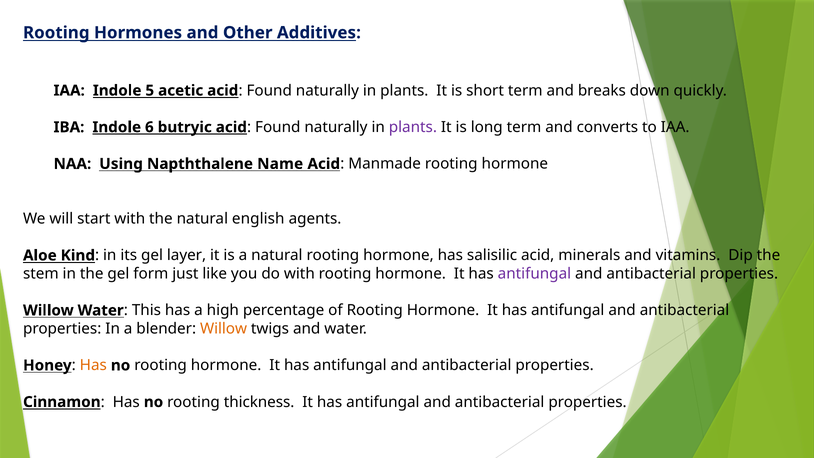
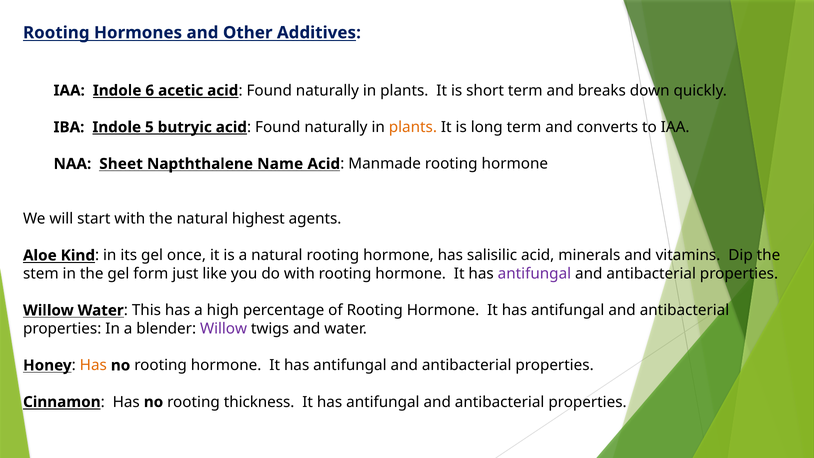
5: 5 -> 6 (150, 91)
6: 6 -> 5 (149, 127)
plants colour: purple -> orange (413, 127)
Using: Using -> Sheet (121, 164)
english: english -> highest (258, 219)
layer: layer -> once (186, 255)
Willow colour: orange -> purple (224, 329)
